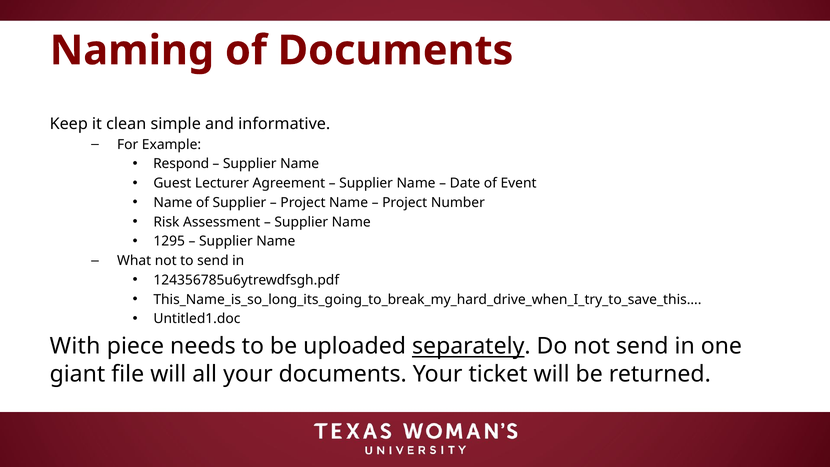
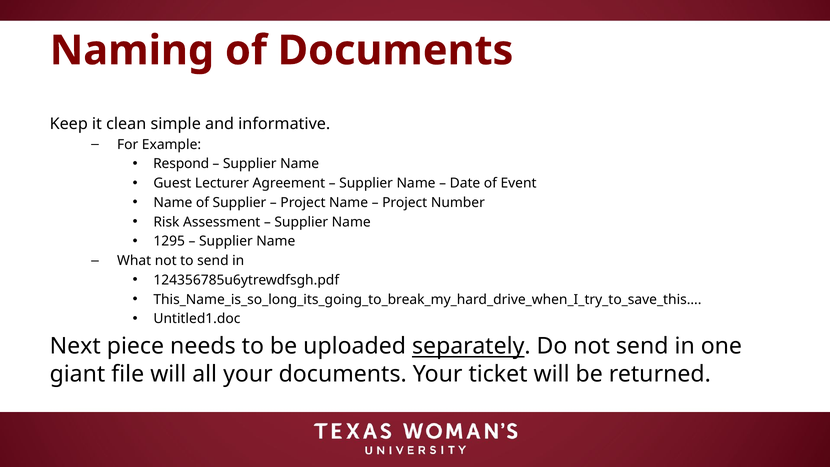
With: With -> Next (75, 346)
